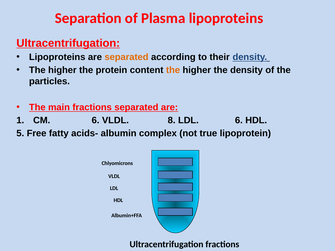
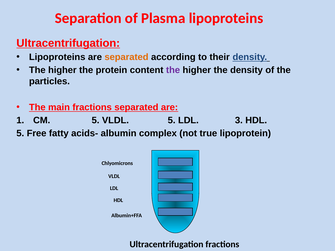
the colour: orange -> purple (173, 70)
CM 6: 6 -> 5 (96, 120)
VLDL 8: 8 -> 5 (172, 120)
LDL 6: 6 -> 3 (239, 120)
